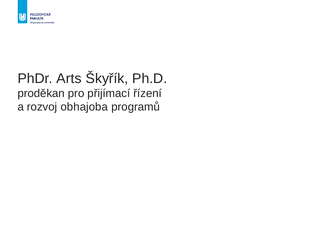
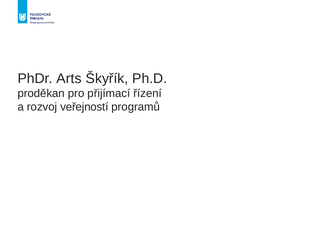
obhajoba: obhajoba -> veřejností (84, 107)
